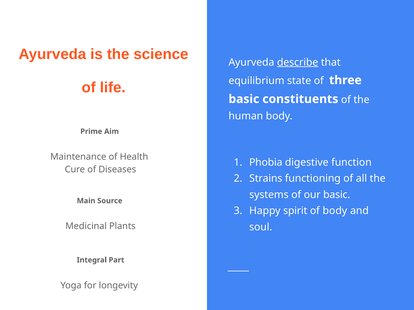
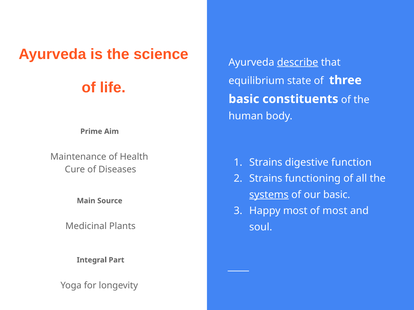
Phobia: Phobia -> Strains (266, 163)
systems underline: none -> present (269, 195)
Happy spirit: spirit -> most (295, 211)
of body: body -> most (335, 211)
